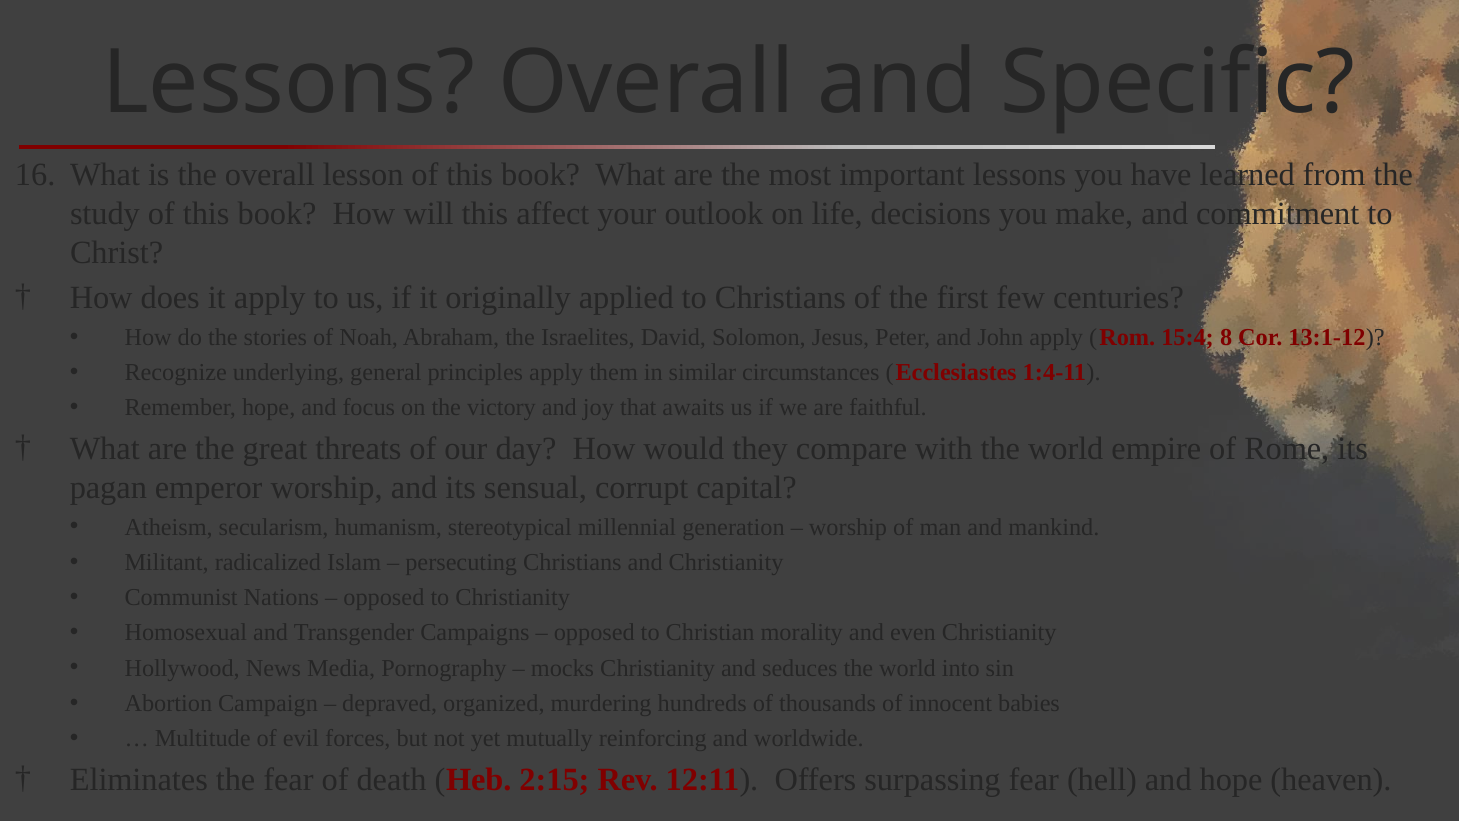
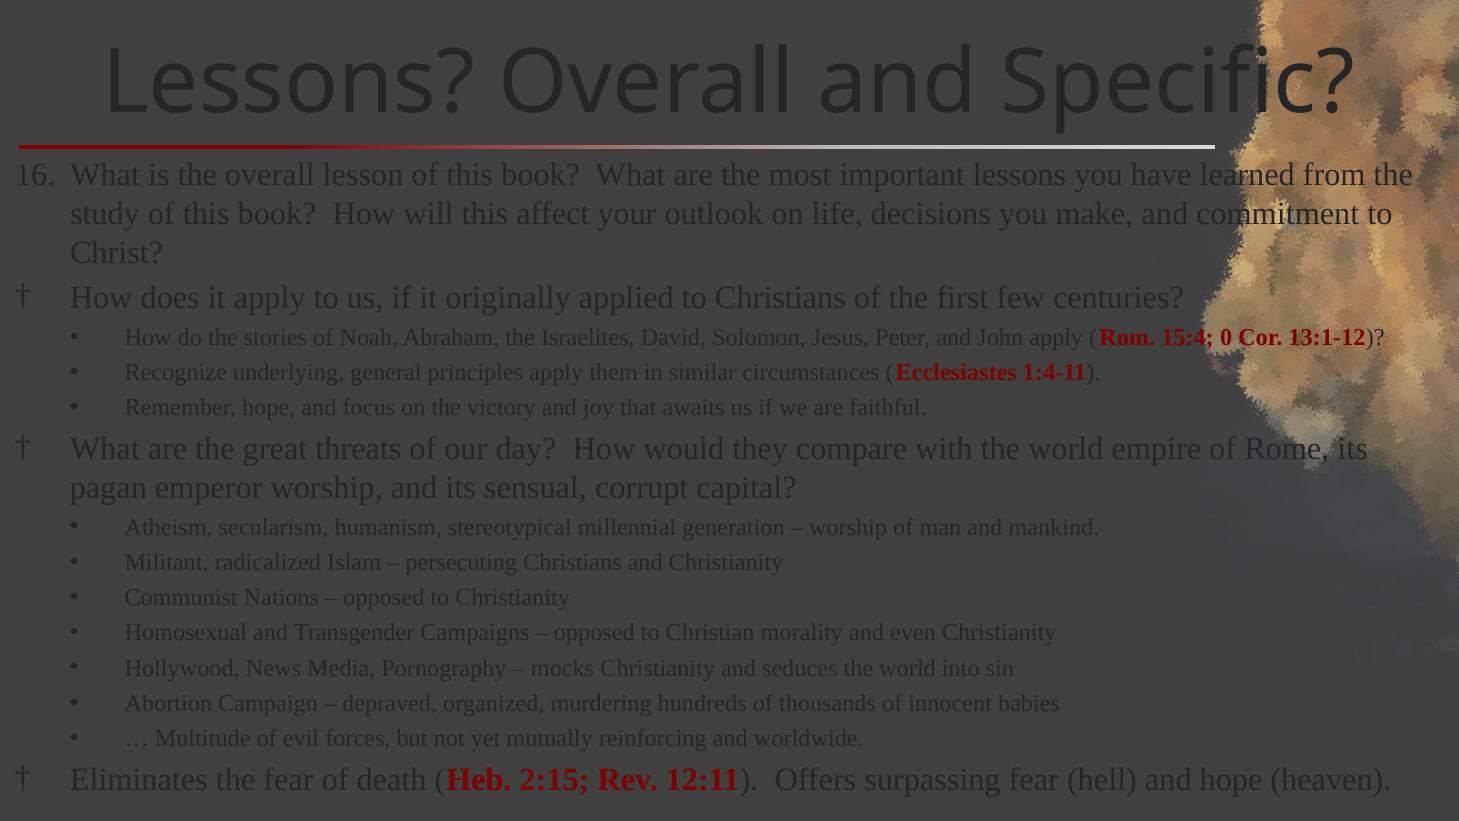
8: 8 -> 0 (1226, 337)
